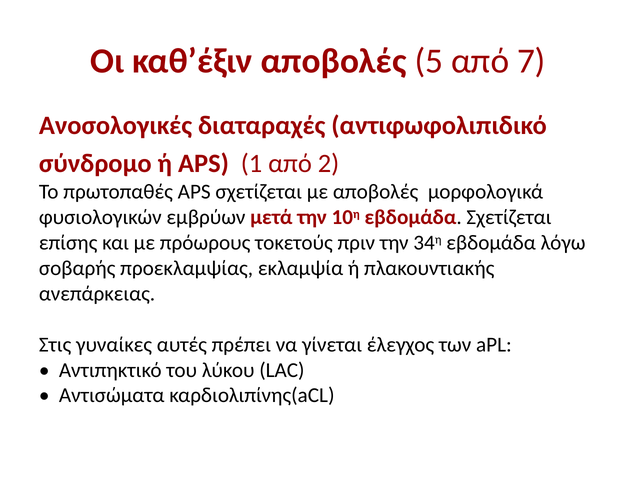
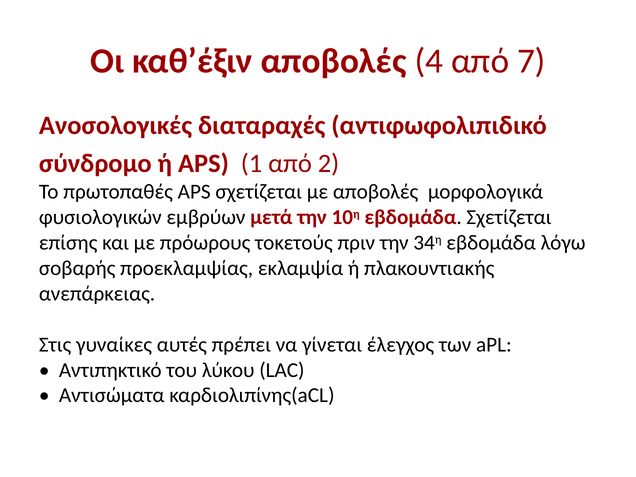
5: 5 -> 4 (429, 61)
